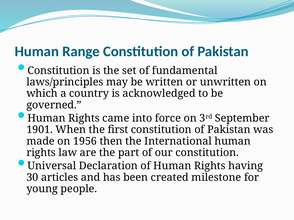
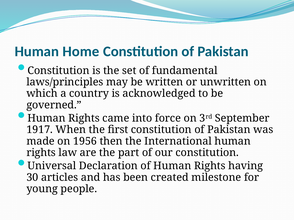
Range: Range -> Home (81, 52)
1901: 1901 -> 1917 (40, 130)
